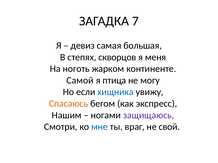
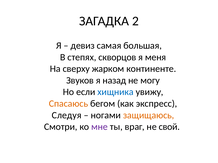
7: 7 -> 2 (135, 21)
ноготь: ноготь -> сверху (76, 69)
Самой: Самой -> Звуков (80, 81)
птица: птица -> назад (114, 81)
Нашим: Нашим -> Следуя (67, 116)
защищаюсь colour: purple -> orange (149, 116)
мне colour: blue -> purple (99, 127)
